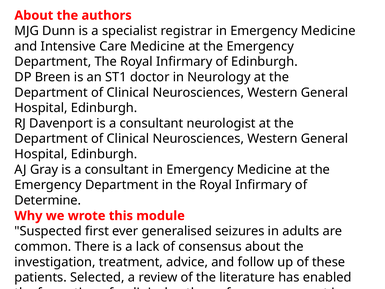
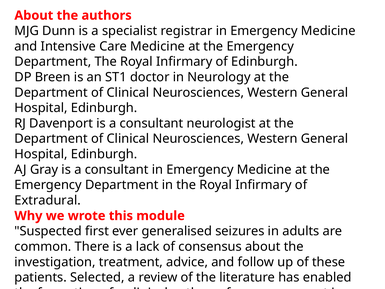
Determine: Determine -> Extradural (48, 200)
